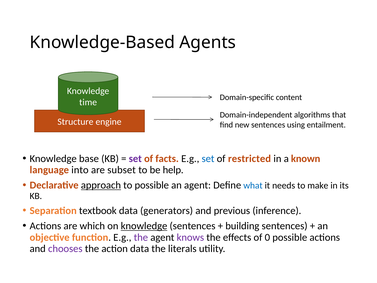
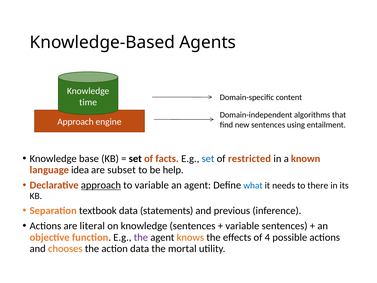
Structure: Structure -> Approach (76, 122)
set colour: purple -> black (135, 158)
into: into -> idea (80, 170)
to possible: possible -> variable (152, 185)
make: make -> there (318, 185)
generators: generators -> statements (167, 211)
which: which -> literal (92, 226)
knowledge underline: present -> none (144, 226)
building: building -> variable (242, 226)
knows colour: purple -> orange (190, 237)
0: 0 -> 4 (267, 237)
chooses colour: purple -> orange (65, 248)
literals: literals -> mortal (182, 248)
